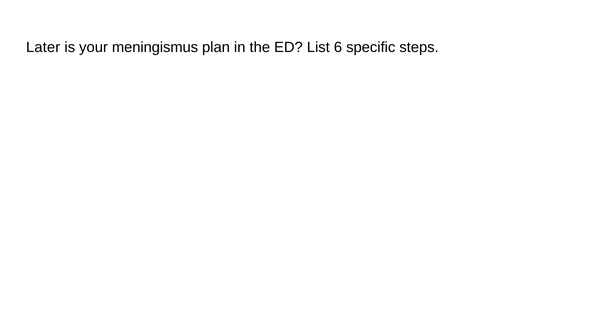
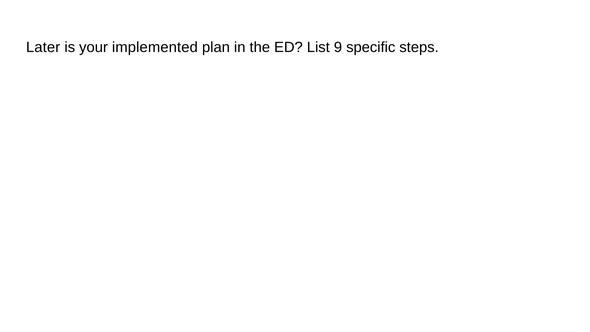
meningismus: meningismus -> implemented (155, 47)
6: 6 -> 9 (338, 47)
